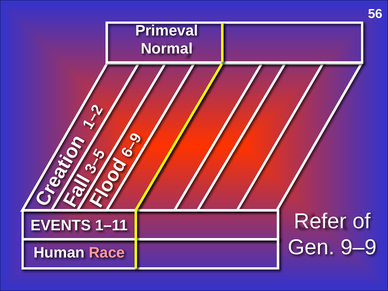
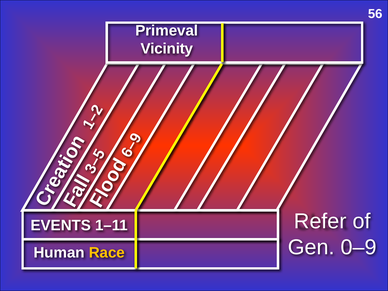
Normal: Normal -> Vicinity (167, 49)
9–9: 9–9 -> 0–9 (359, 247)
Race colour: pink -> yellow (107, 253)
